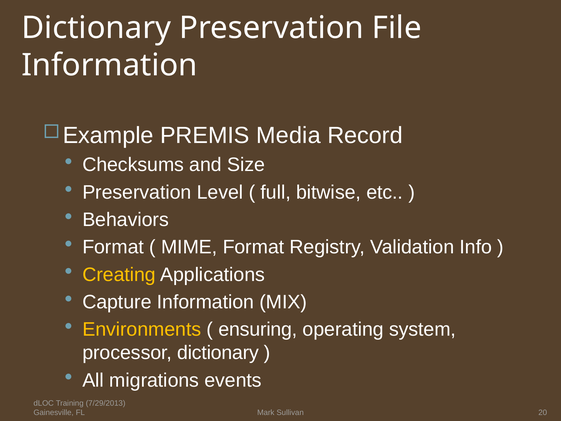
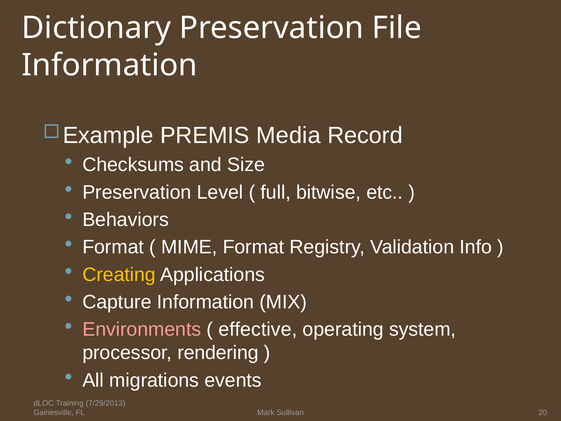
Environments colour: yellow -> pink (142, 329)
ensuring: ensuring -> effective (258, 329)
processor dictionary: dictionary -> rendering (218, 353)
